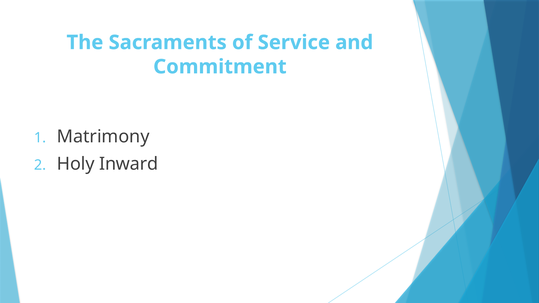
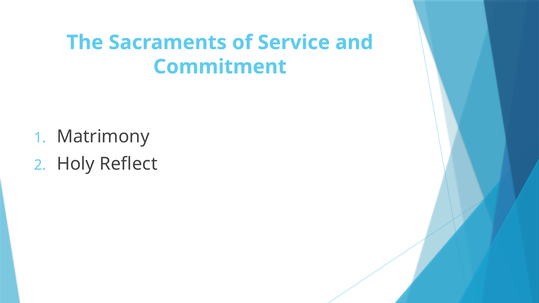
Inward: Inward -> Reflect (128, 164)
